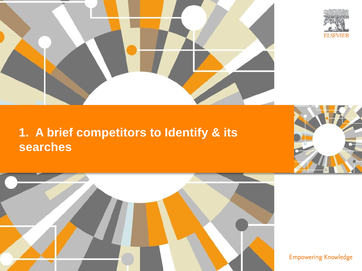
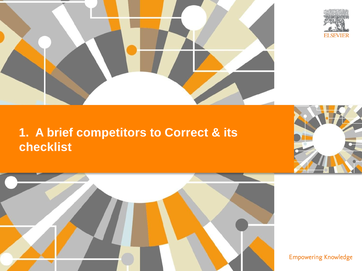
Identify: Identify -> Correct (186, 133)
searches: searches -> checklist (45, 147)
